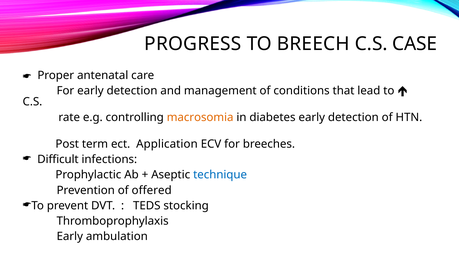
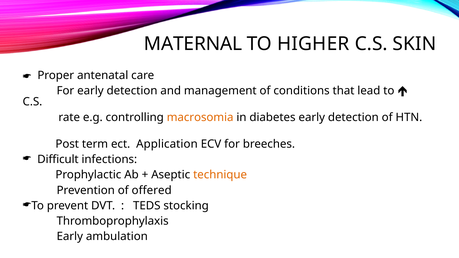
PROGRESS: PROGRESS -> MATERNAL (193, 44)
BREECH: BREECH -> HIGHER (313, 44)
CASE: CASE -> SKIN (415, 44)
technique colour: blue -> orange (220, 175)
